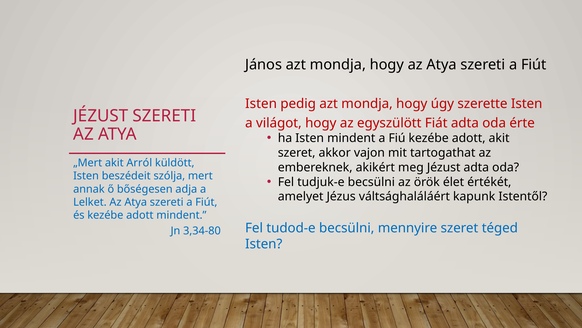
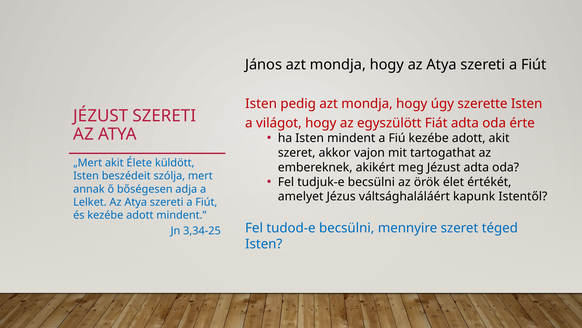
Arról: Arról -> Élete (139, 163)
3,34-80: 3,34-80 -> 3,34-25 (202, 231)
